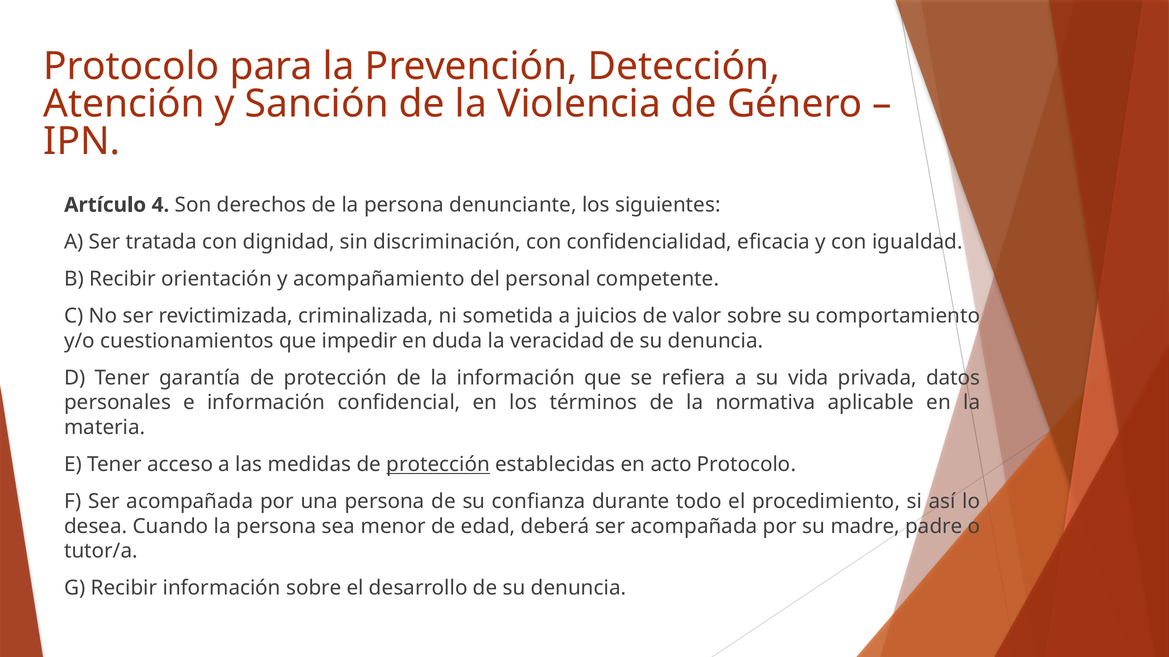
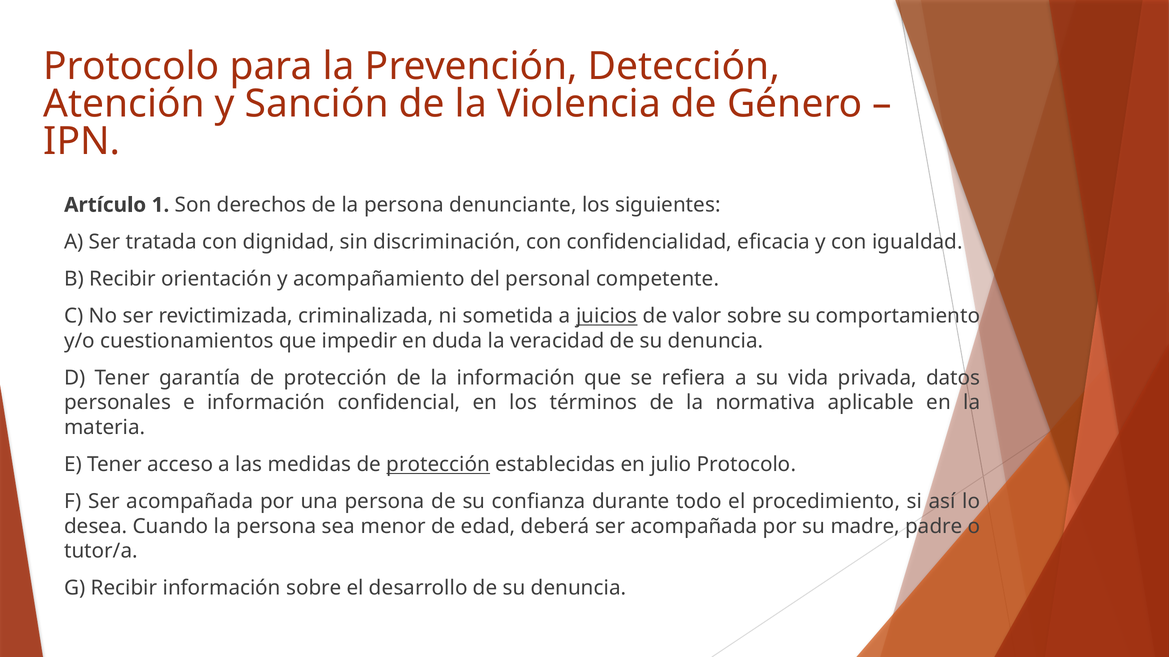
4: 4 -> 1 (160, 205)
juicios underline: none -> present (607, 316)
acto: acto -> julio (671, 465)
